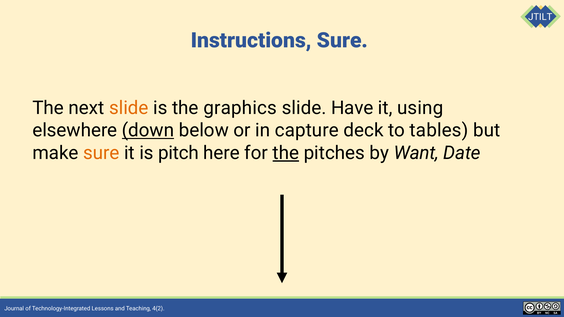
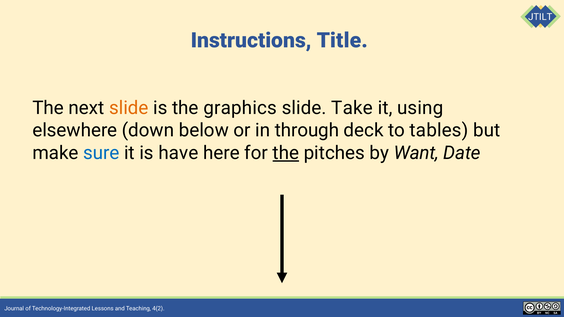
Instructions Sure: Sure -> Title (342, 41)
Have: Have -> Take (352, 108)
down underline: present -> none (148, 131)
capture: capture -> through (307, 131)
sure colour: orange -> blue (101, 153)
pitch: pitch -> have (178, 153)
